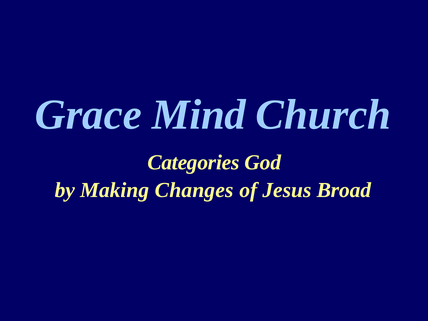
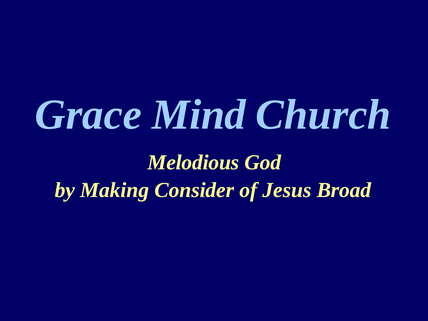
Categories: Categories -> Melodious (193, 162)
Changes: Changes -> Consider (194, 190)
